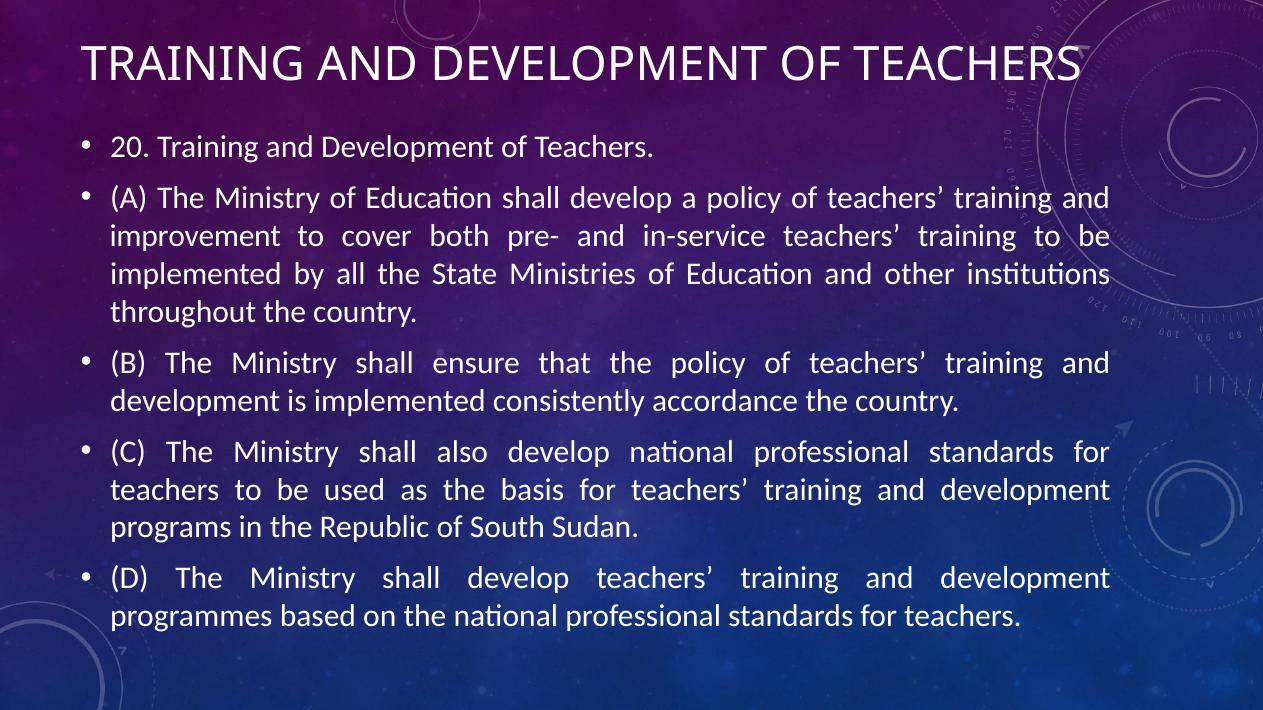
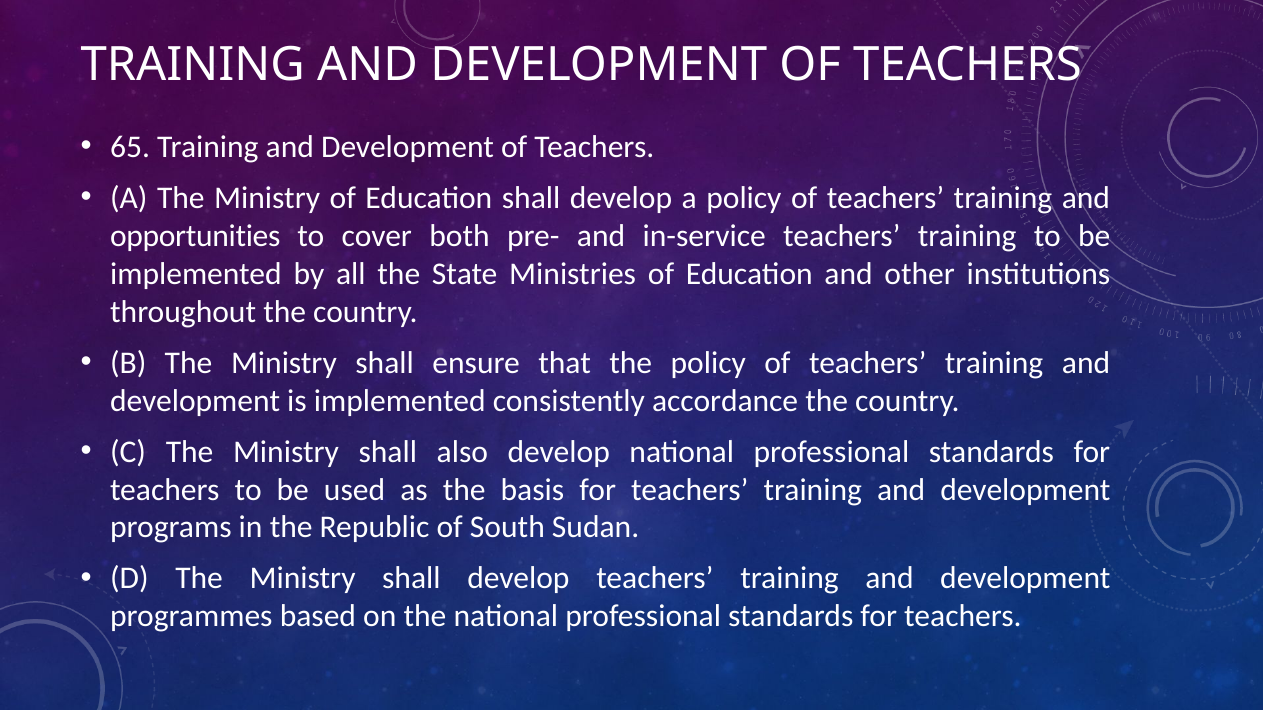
20: 20 -> 65 (130, 147)
improvement: improvement -> opportunities (195, 236)
